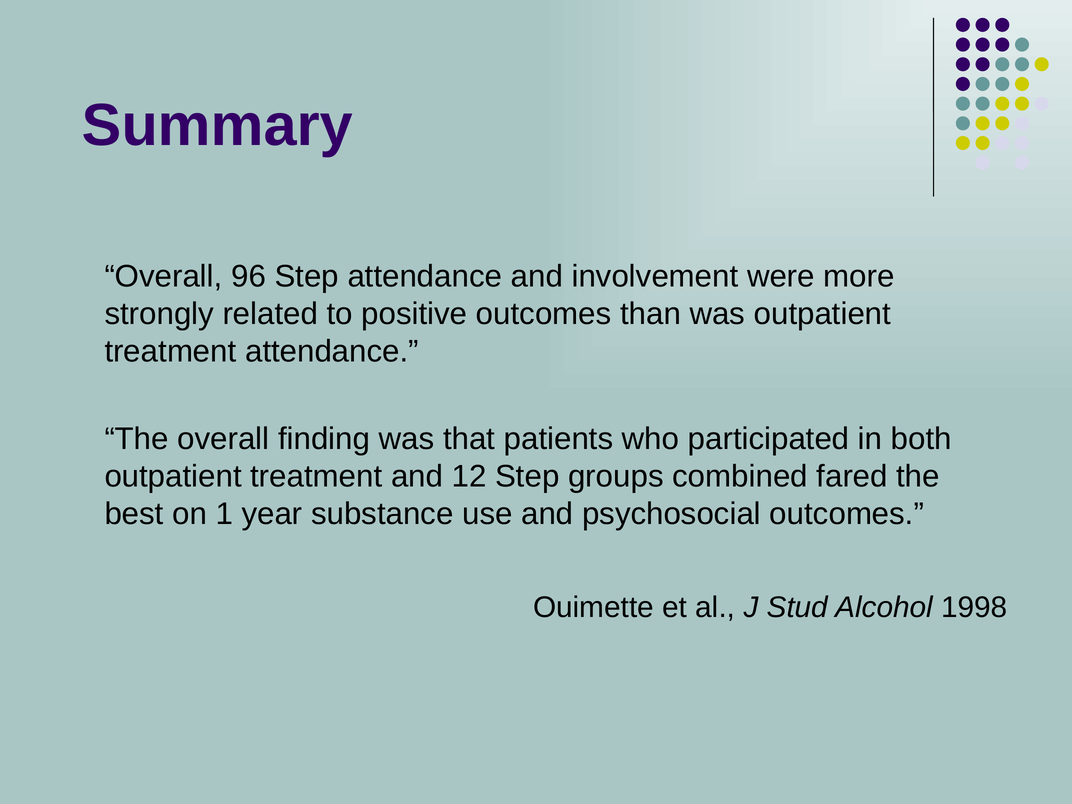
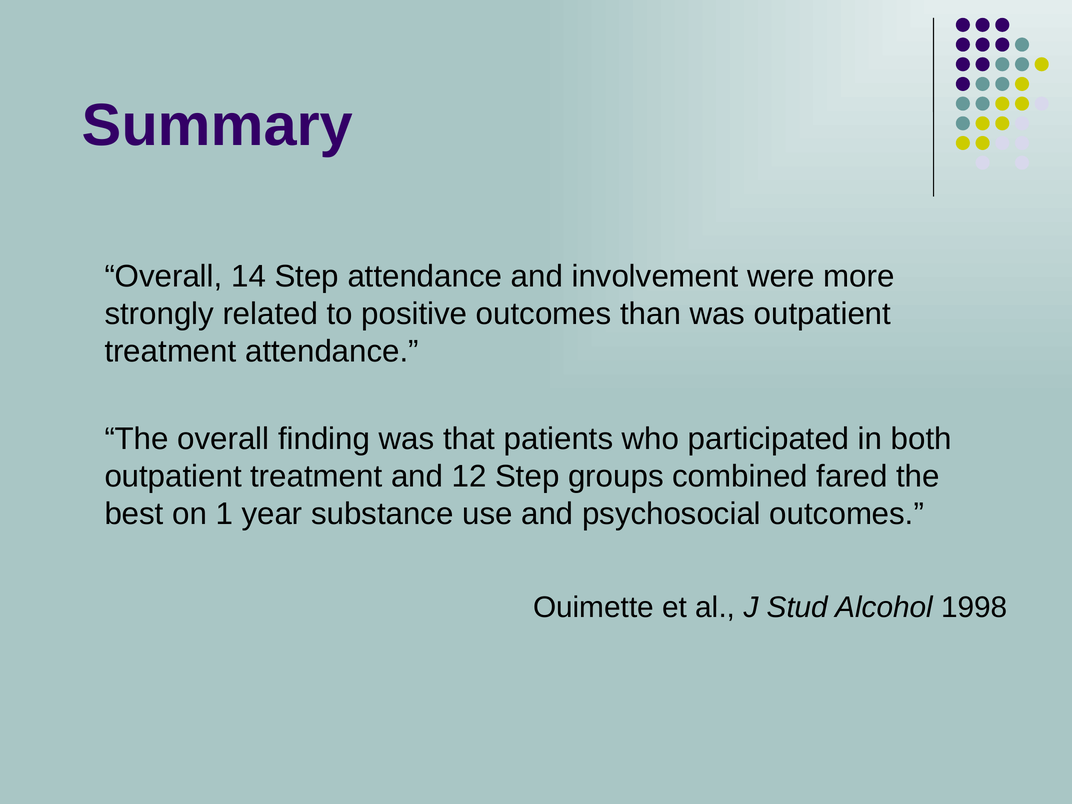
96: 96 -> 14 (249, 276)
